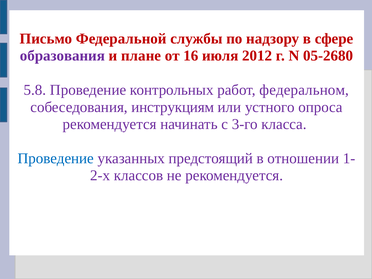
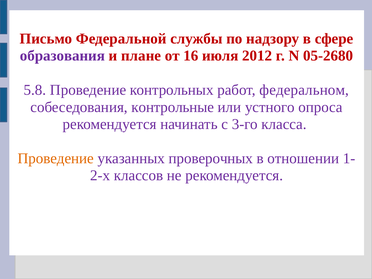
инструкциям: инструкциям -> контрольные (173, 107)
Проведение colour: blue -> orange (56, 158)
предстоящий: предстоящий -> проверочных (211, 158)
